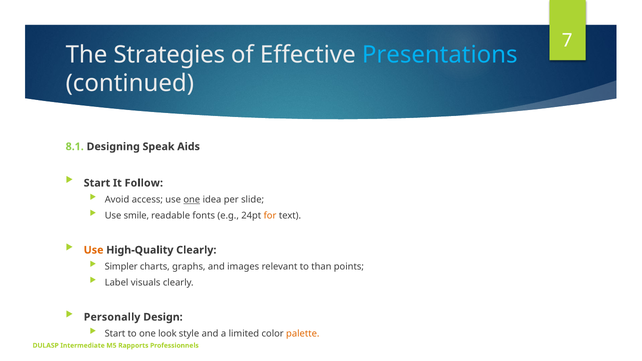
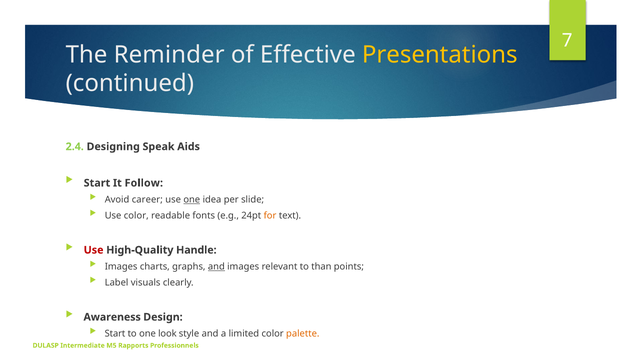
Strategies: Strategies -> Reminder (169, 55)
Presentations colour: light blue -> yellow (440, 55)
8.1: 8.1 -> 2.4 (75, 147)
access: access -> career (147, 200)
Use smile: smile -> color (136, 216)
Use colour: orange -> red (94, 250)
High-Quality Clearly: Clearly -> Handle (196, 250)
Simpler: Simpler -> Images (121, 267)
and underline: none -> present (216, 267)
Personally: Personally -> Awareness (112, 317)
